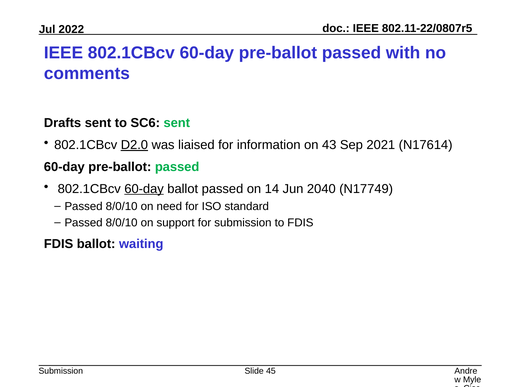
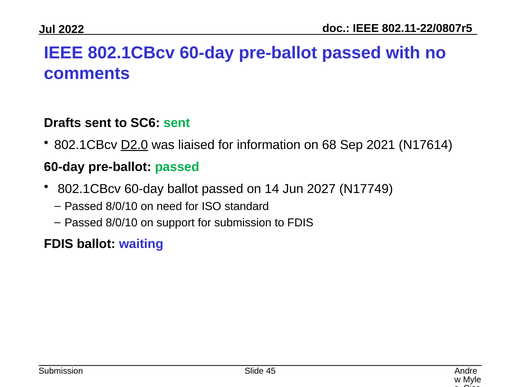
43: 43 -> 68 (329, 145)
60-day underline: present -> none (144, 189)
2040: 2040 -> 2027 (321, 189)
